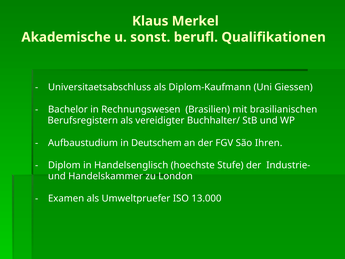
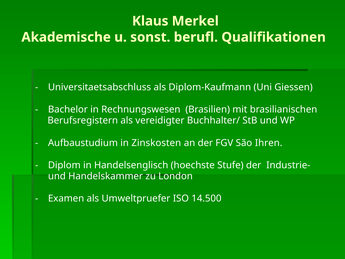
Deutschem: Deutschem -> Zinskosten (156, 143)
13.000: 13.000 -> 14.500 (206, 198)
